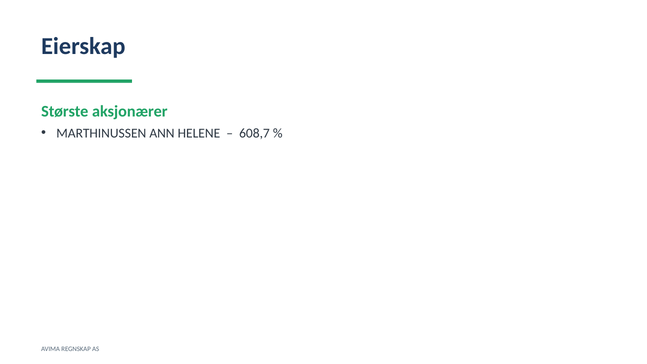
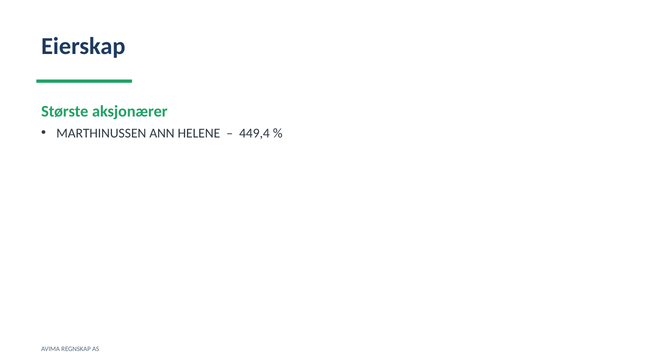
608,7: 608,7 -> 449,4 (254, 133)
